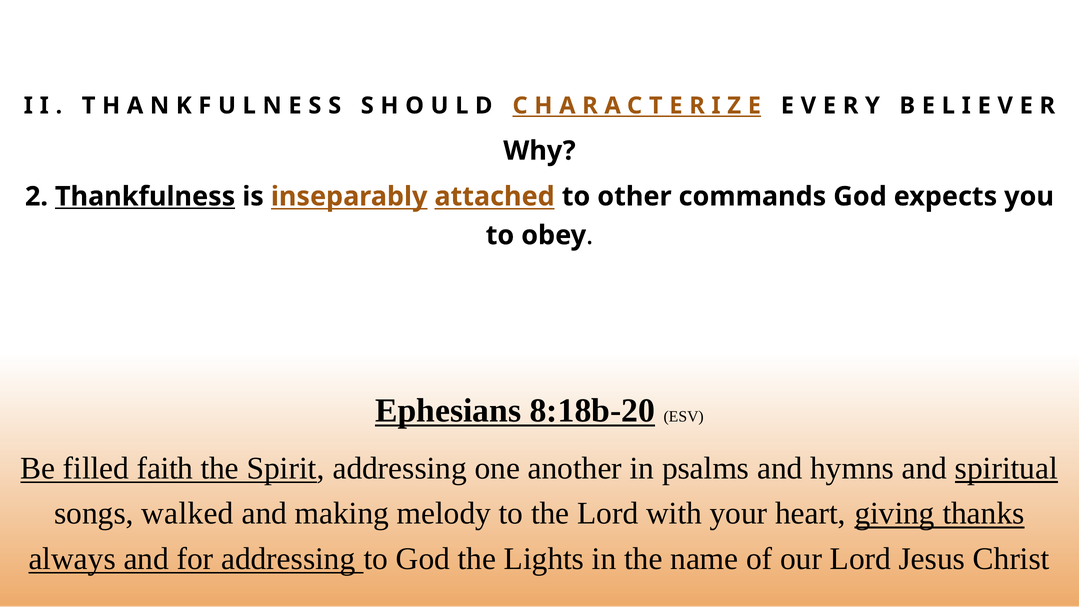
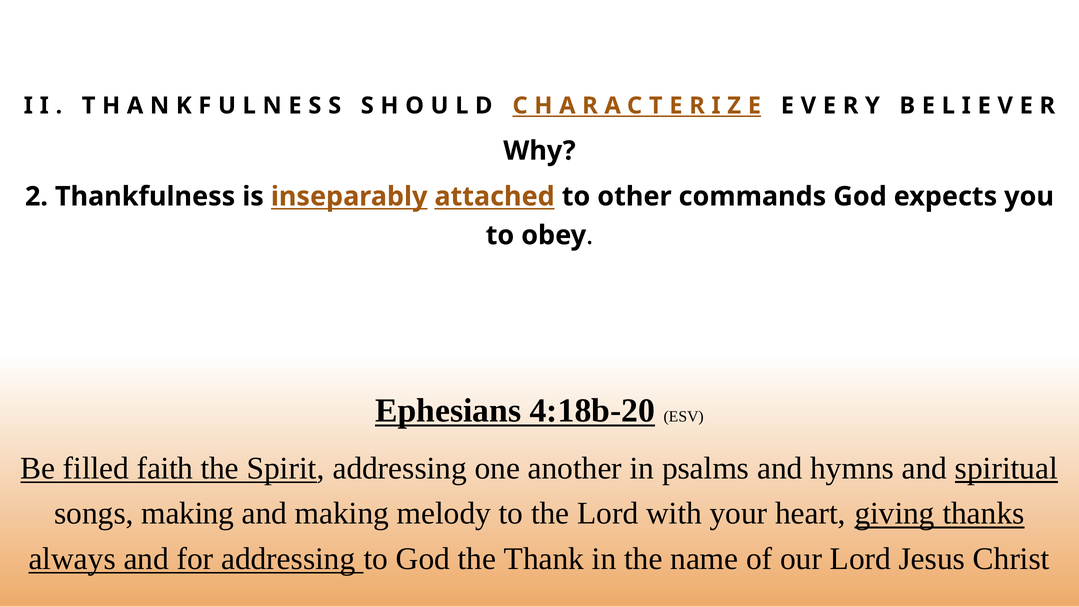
Thankfulness underline: present -> none (145, 196)
8:18b-20: 8:18b-20 -> 4:18b-20 (592, 411)
songs walked: walked -> making (188, 514)
Lights: Lights -> Thank (544, 559)
